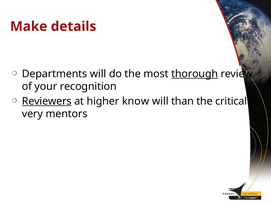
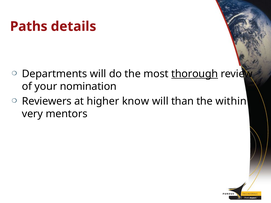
Make: Make -> Paths (29, 26)
recognition: recognition -> nomination (88, 87)
Reviewers underline: present -> none (47, 101)
critical: critical -> within (231, 101)
